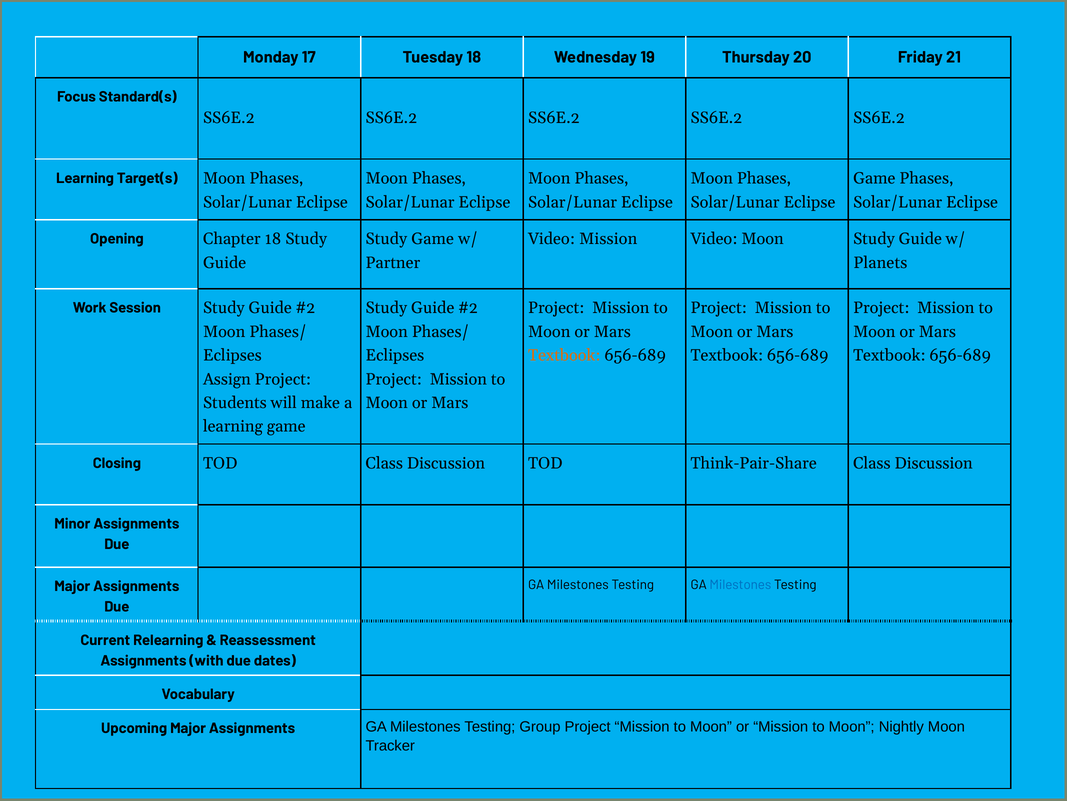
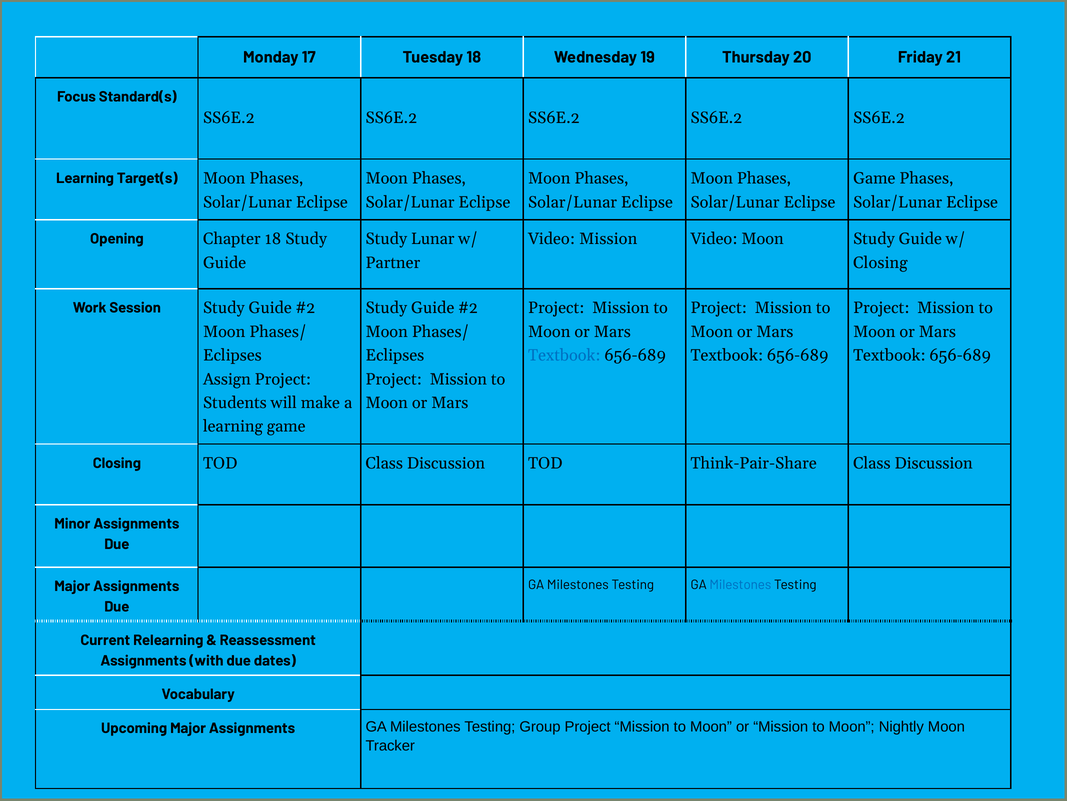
Study Game: Game -> Lunar (433, 239)
Planets: Planets -> Closing (880, 263)
Textbook colour: orange -> blue (564, 355)
